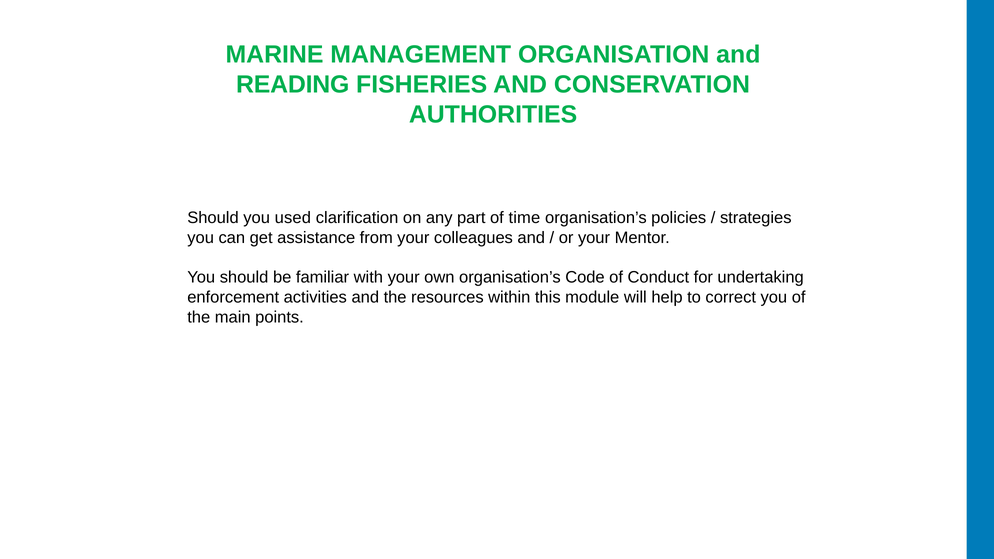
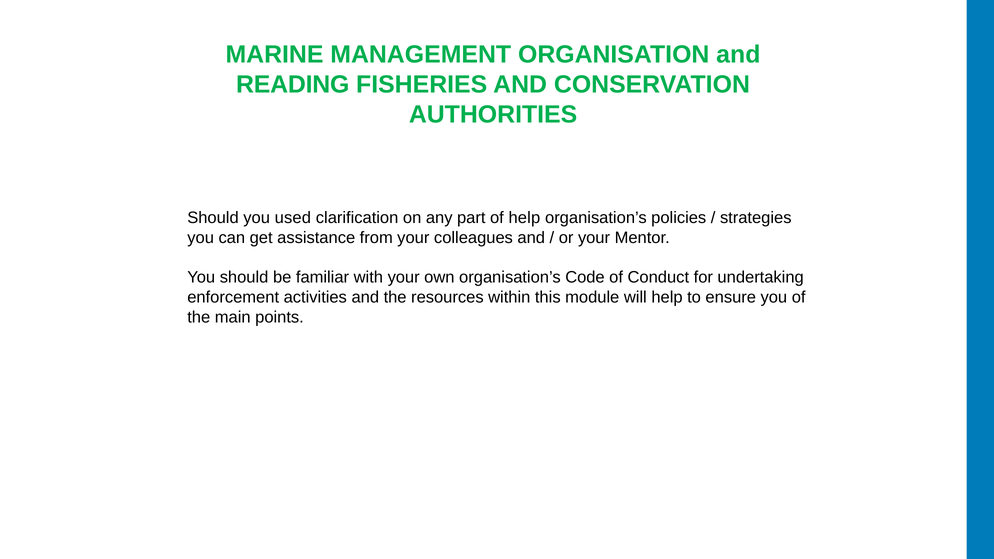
of time: time -> help (524, 218)
correct: correct -> ensure (731, 297)
